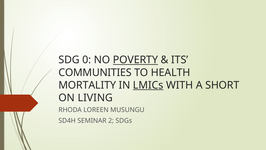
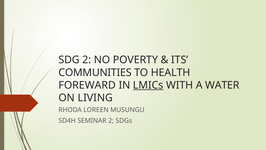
SDG 0: 0 -> 2 (87, 60)
POVERTY underline: present -> none (135, 60)
MORTALITY: MORTALITY -> FOREWARD (87, 85)
SHORT: SHORT -> WATER (222, 85)
